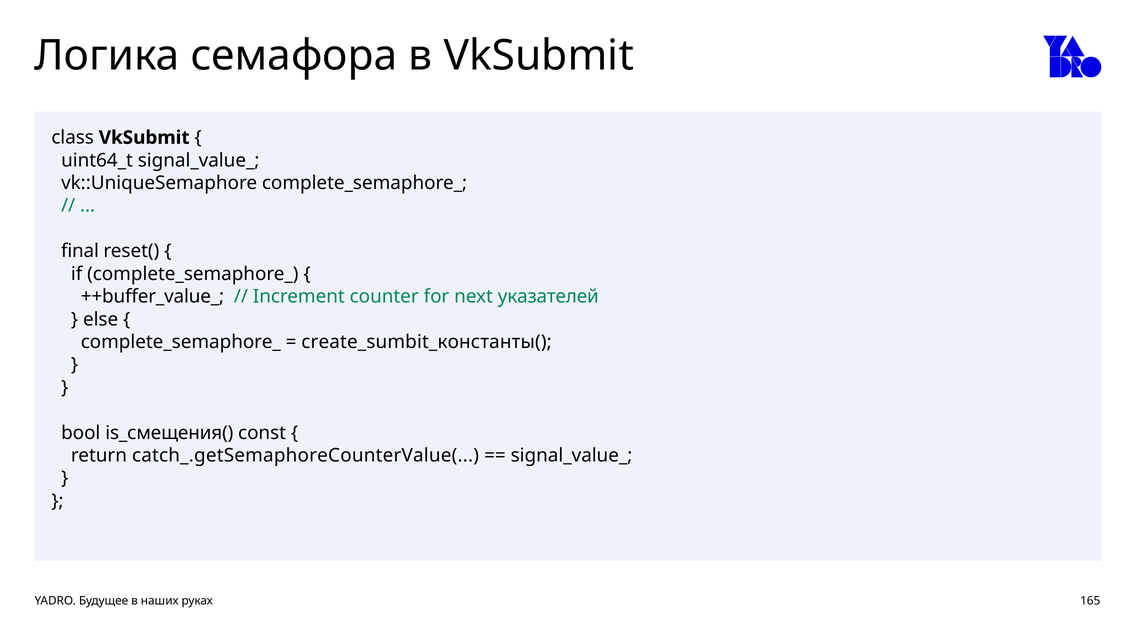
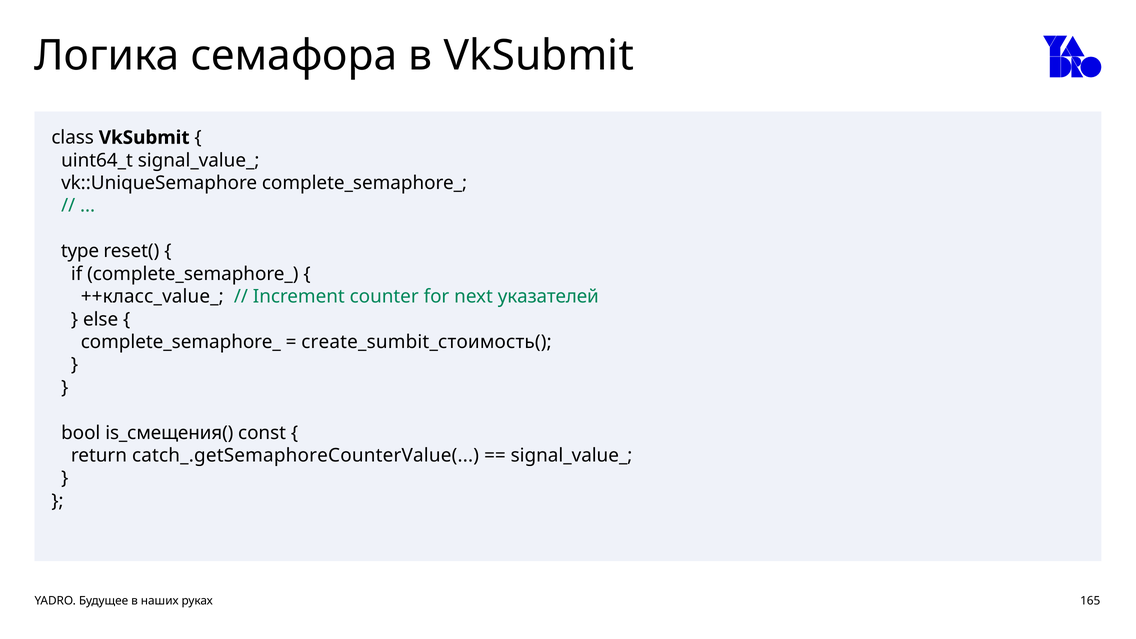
final: final -> type (80, 251)
++buffer_value_: ++buffer_value_ -> ++класс_value_ (152, 297)
create_sumbit_константы(: create_sumbit_константы( -> create_sumbit_стоимость( (427, 342)
